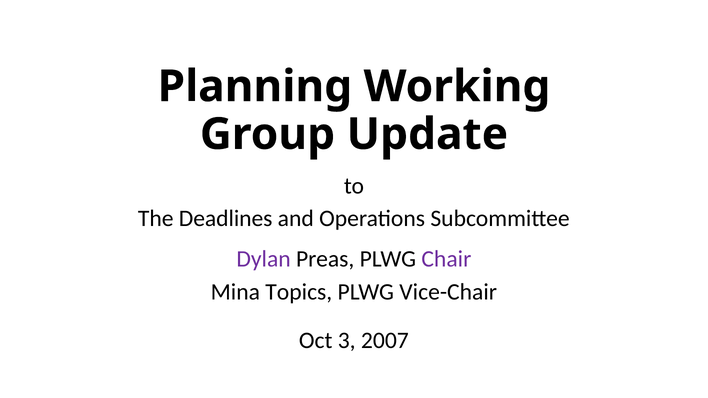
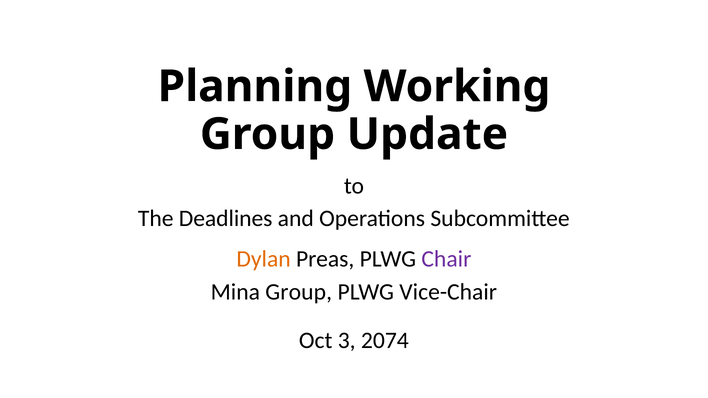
Dylan colour: purple -> orange (264, 259)
Mina Topics: Topics -> Group (299, 292)
2007: 2007 -> 2074 (385, 341)
